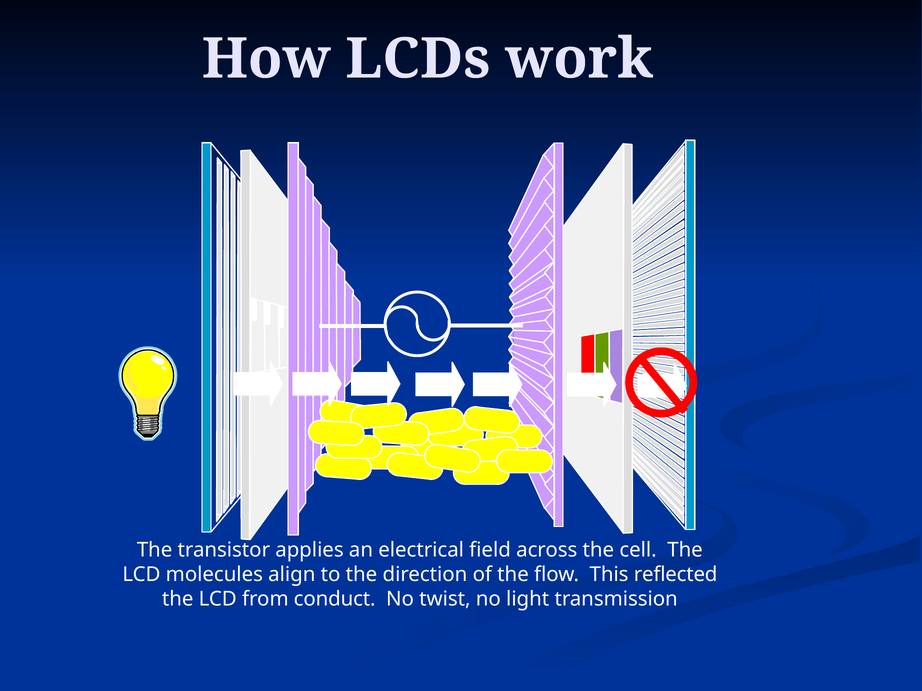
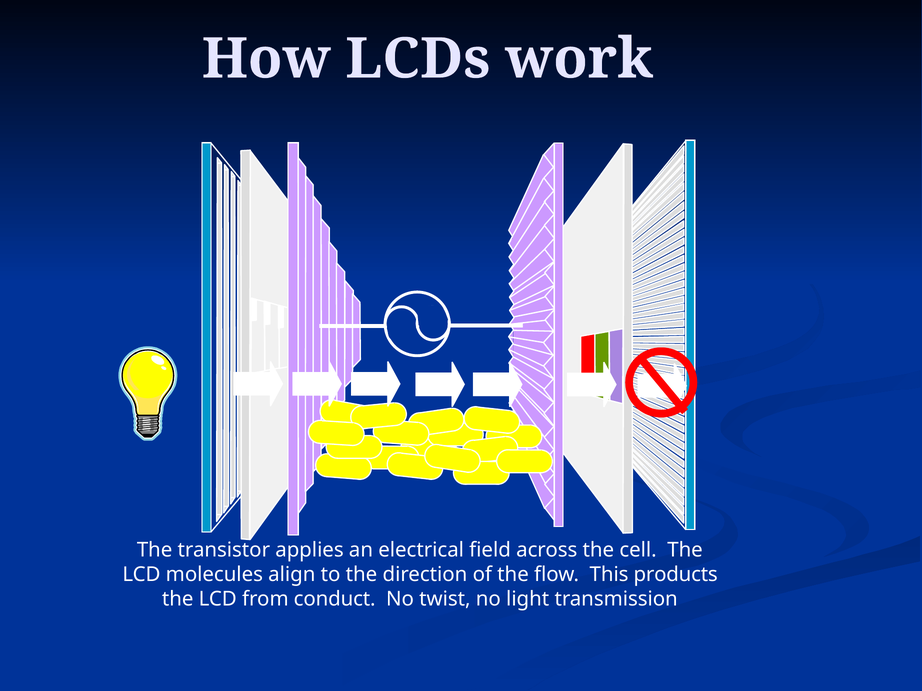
reflected: reflected -> products (676, 575)
